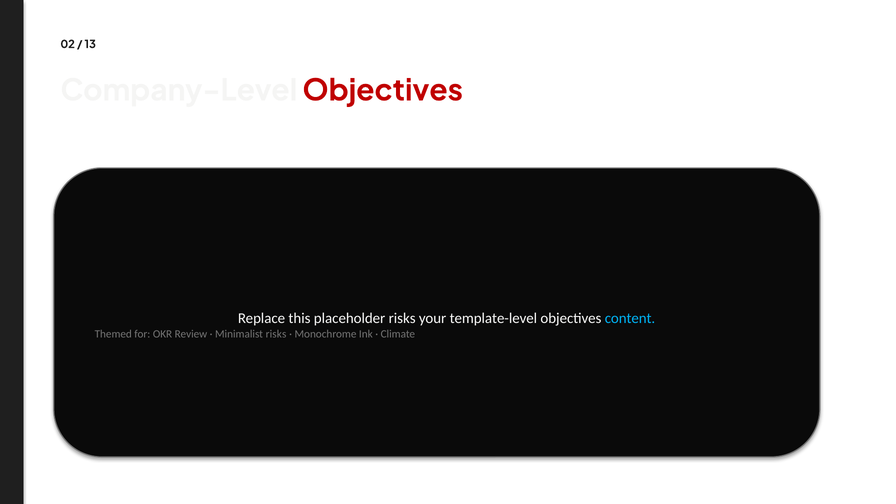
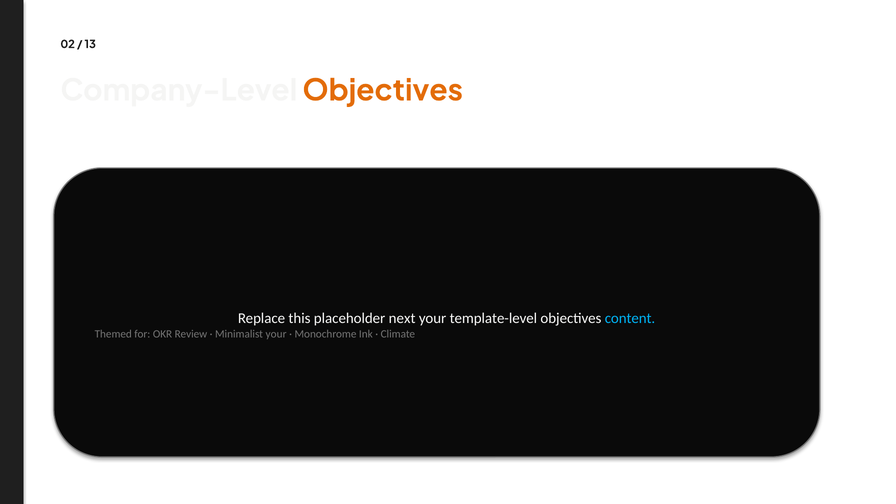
Objectives colour: red -> orange (383, 91)
placeholder risks: risks -> next (402, 319)
Minimalist risks: risks -> your (276, 334)
